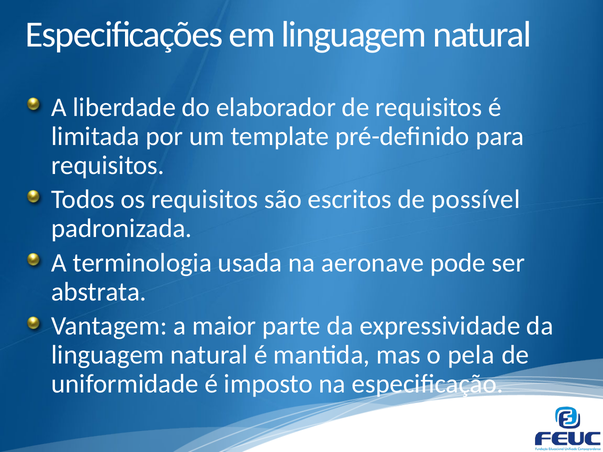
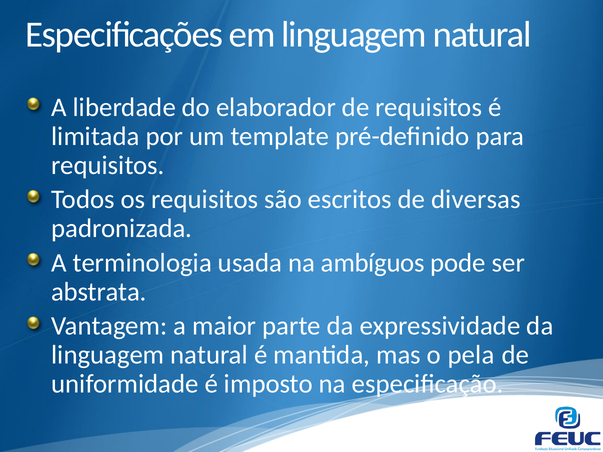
possível: possível -> diversas (476, 200)
aeronave: aeronave -> ambíguos (373, 263)
